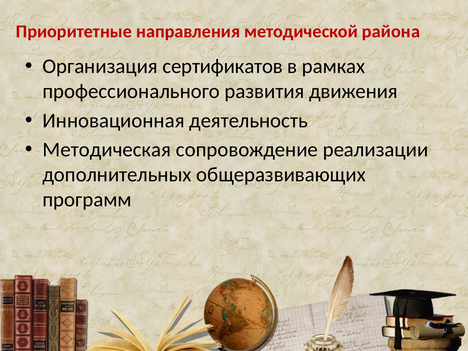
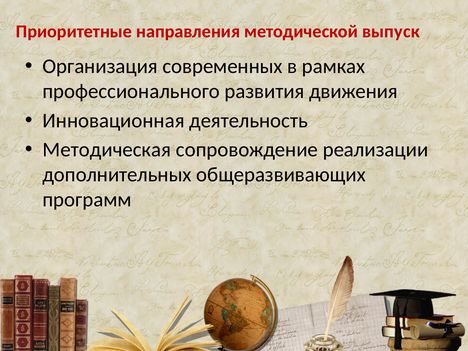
района: района -> выпуск (391, 32)
сертификатов: сертификатов -> современных (223, 66)
